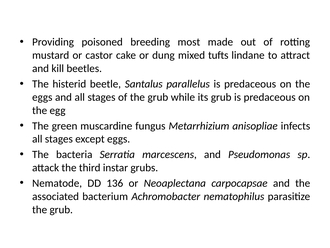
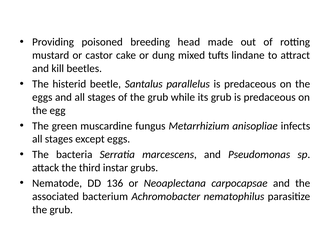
most: most -> head (189, 42)
